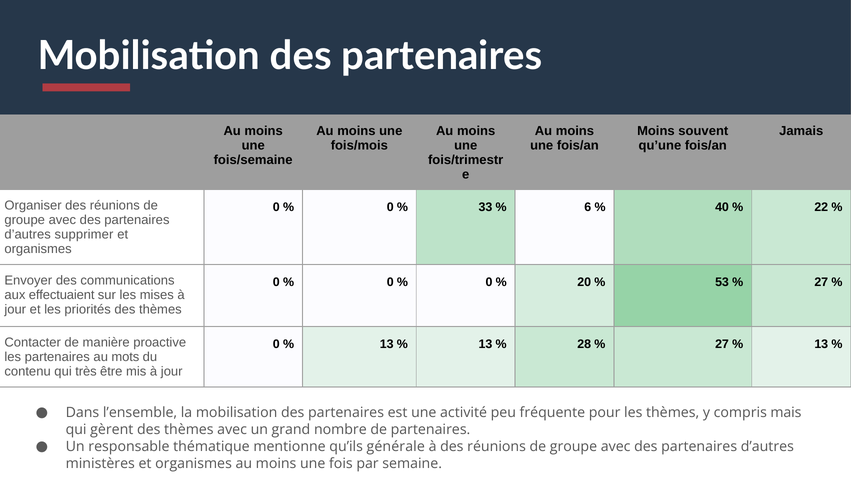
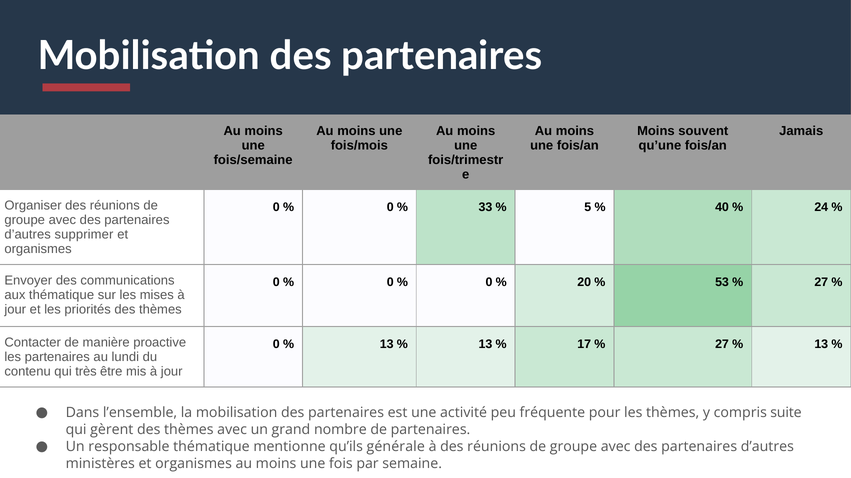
6: 6 -> 5 (588, 208)
22: 22 -> 24 (821, 208)
aux effectuaient: effectuaient -> thématique (62, 295)
28: 28 -> 17 (584, 345)
mots: mots -> lundi (125, 357)
mais: mais -> suite (786, 413)
